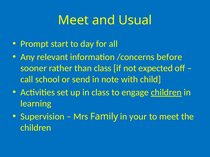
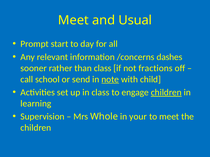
before: before -> dashes (169, 57)
expected: expected -> fractions (156, 68)
note underline: none -> present (110, 80)
Family: Family -> Whole (104, 117)
